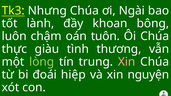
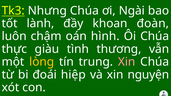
bông: bông -> đoàn (153, 23)
tuôn: tuôn -> hình (105, 36)
lòng colour: light green -> yellow (42, 62)
